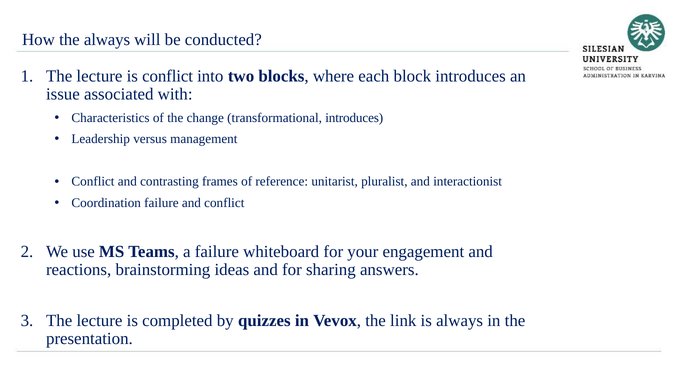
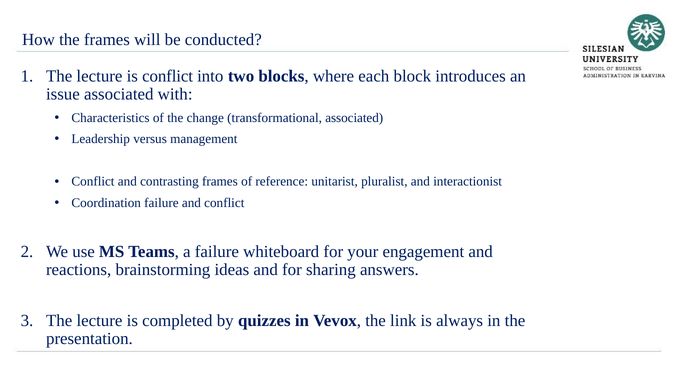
the always: always -> frames (107, 40)
transformational introduces: introduces -> associated (354, 118)
